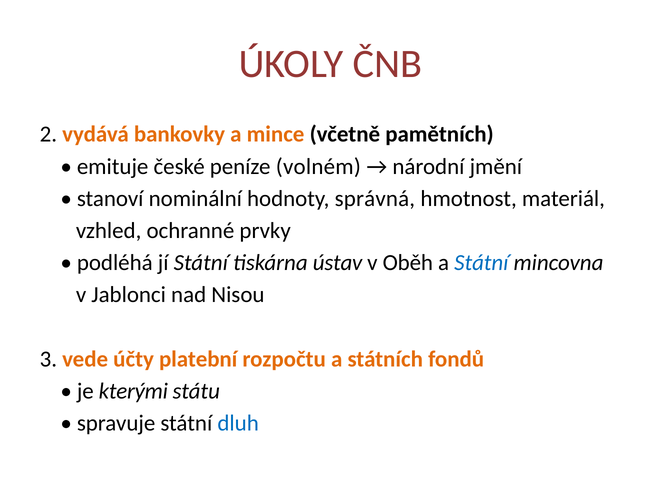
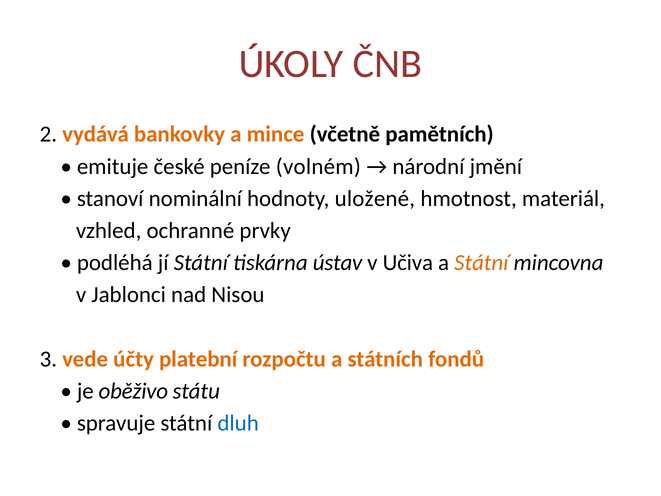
správná: správná -> uložené (375, 199)
Oběh: Oběh -> Učiva (408, 263)
Státní colour: blue -> orange (481, 263)
kterými: kterými -> oběživo (133, 391)
